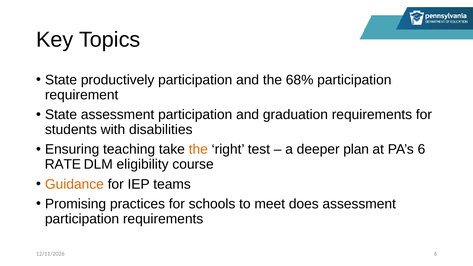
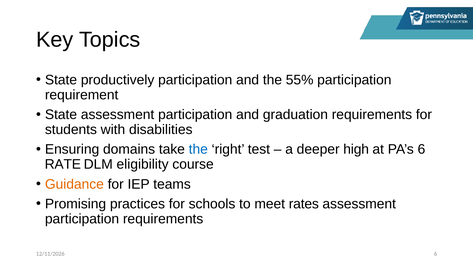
68%: 68% -> 55% (300, 80)
teaching: teaching -> domains (129, 149)
the colour: orange -> blue (198, 149)
plan: plan -> high (356, 149)
does: does -> rates (304, 204)
